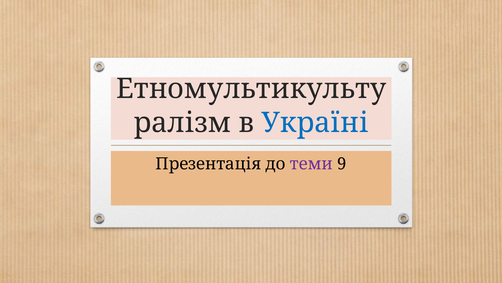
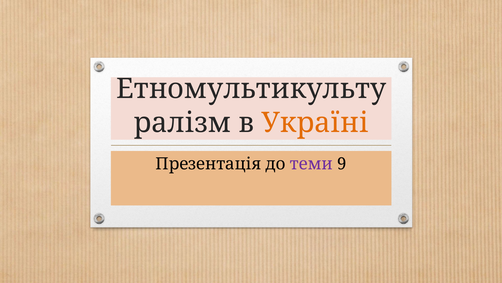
Україні colour: blue -> orange (315, 123)
